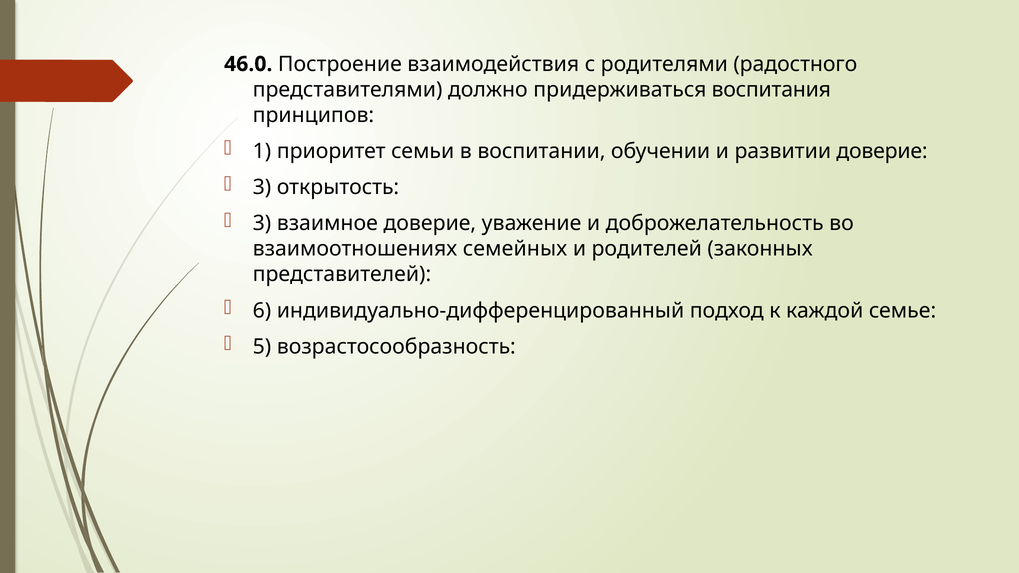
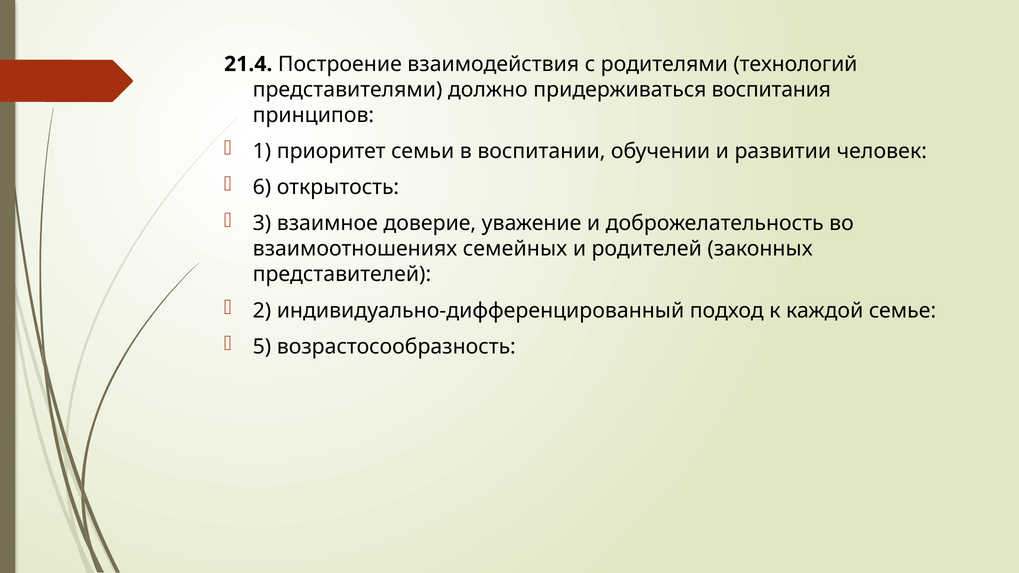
46.0: 46.0 -> 21.4 (248, 64)
радостного: радостного -> технологий (795, 64)
развитии доверие: доверие -> человек (882, 151)
3: 3 -> 6 (262, 187)
6: 6 -> 2 (262, 311)
